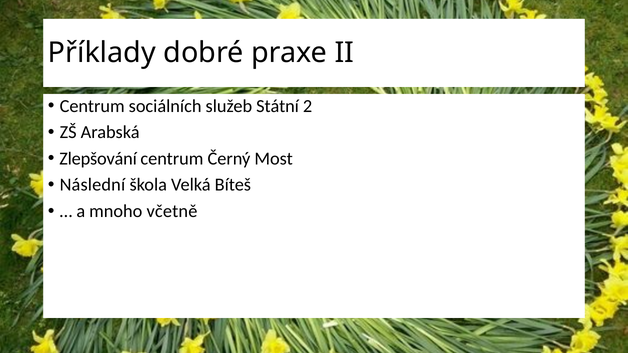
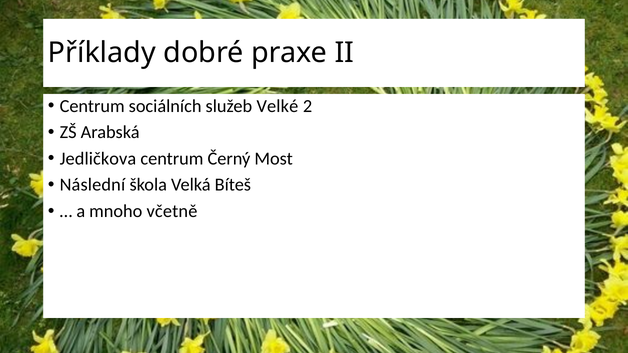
Státní: Státní -> Velké (277, 106)
Zlepšování: Zlepšování -> Jedličkova (98, 159)
